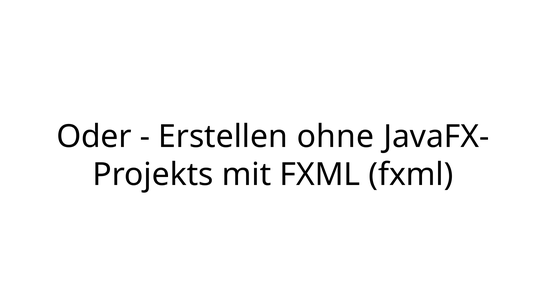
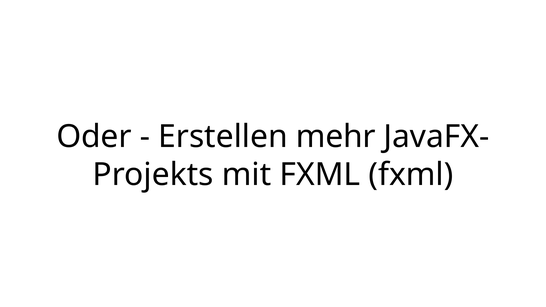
ohne: ohne -> mehr (336, 137)
